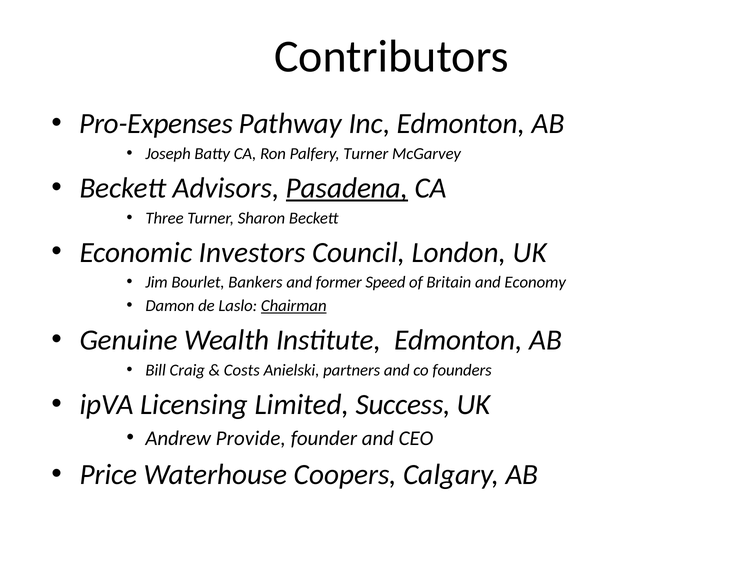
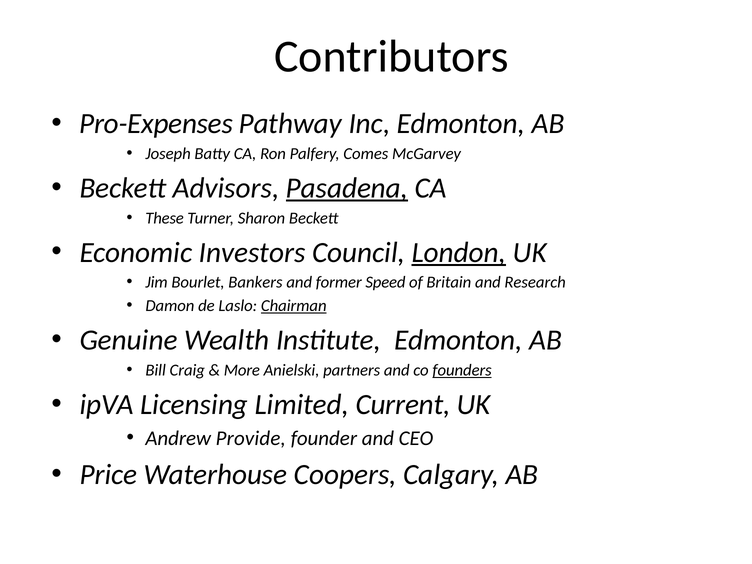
Palfery Turner: Turner -> Comes (366, 154)
Three: Three -> These (165, 218)
London underline: none -> present (459, 252)
Economy: Economy -> Research (535, 282)
Costs: Costs -> More (242, 370)
founders underline: none -> present (462, 370)
Success: Success -> Current (403, 404)
